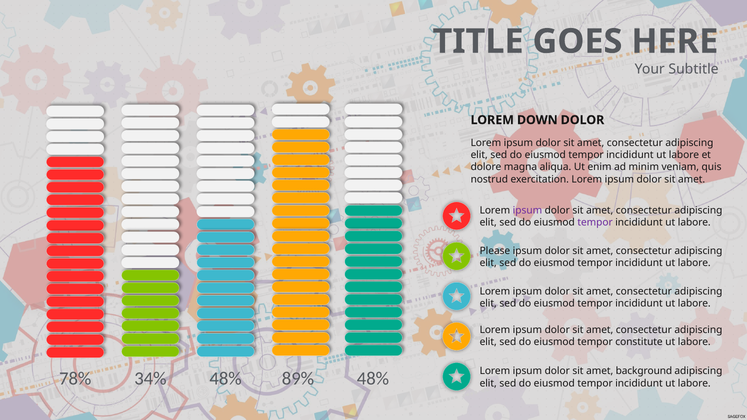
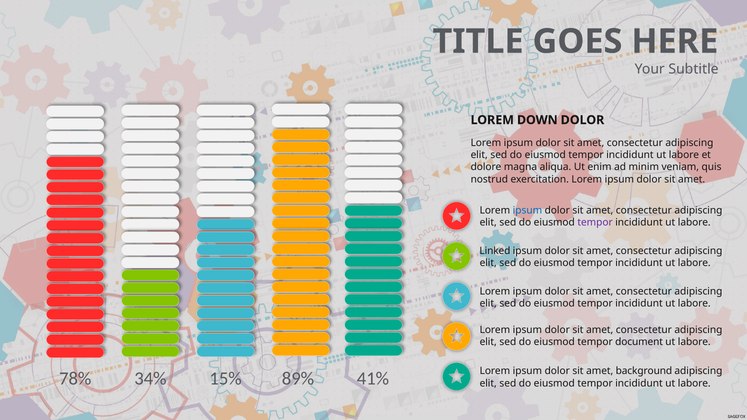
ipsum colour: purple -> blue (527, 210)
Please: Please -> Linked (495, 251)
constitute: constitute -> document (639, 342)
34% 48%: 48% -> 15% (226, 379)
89% 48%: 48% -> 41% (373, 379)
